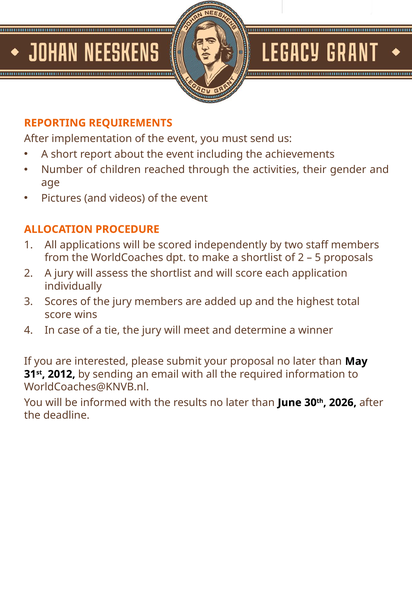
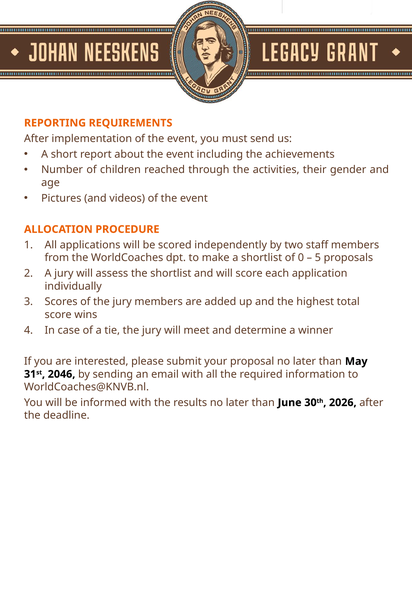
of 2: 2 -> 0 (301, 258)
2012: 2012 -> 2046 (62, 374)
